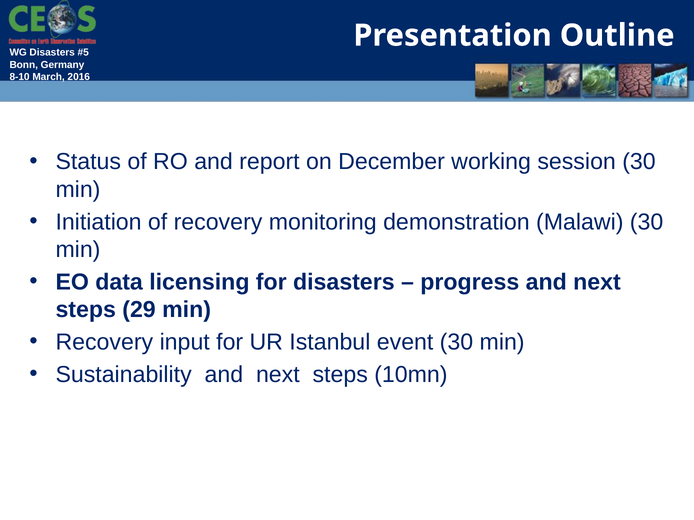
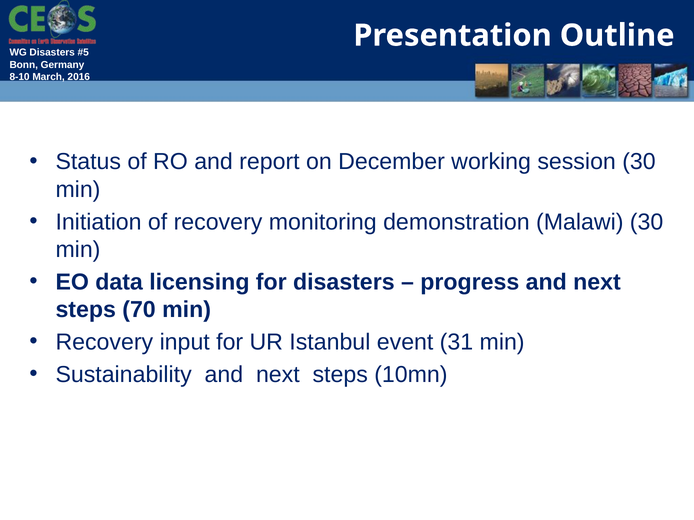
29: 29 -> 70 (139, 310)
event 30: 30 -> 31 (456, 342)
